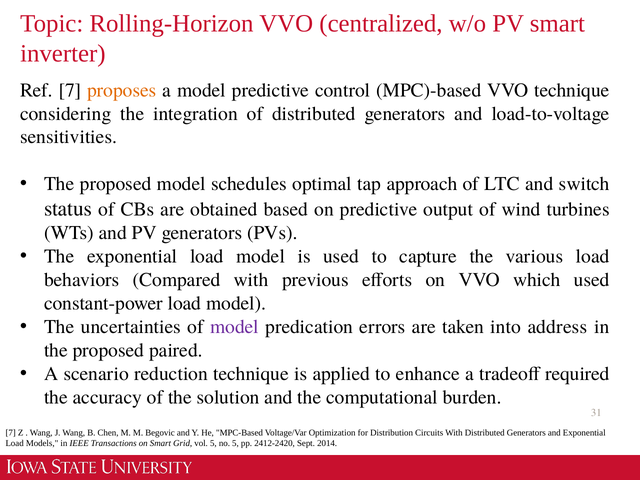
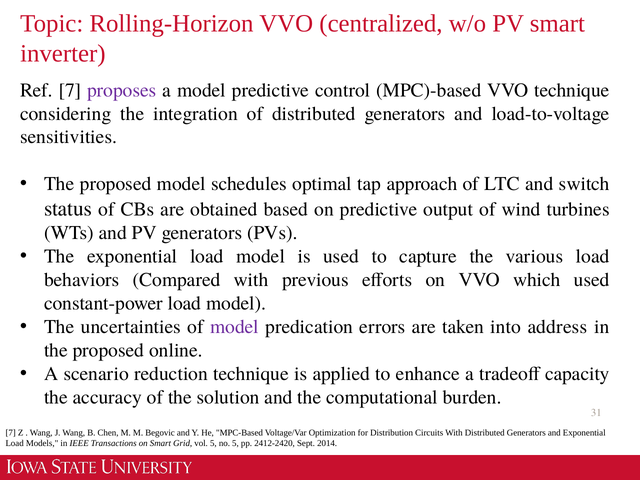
proposes colour: orange -> purple (122, 90)
paired: paired -> online (176, 350)
required: required -> capacity (577, 374)
